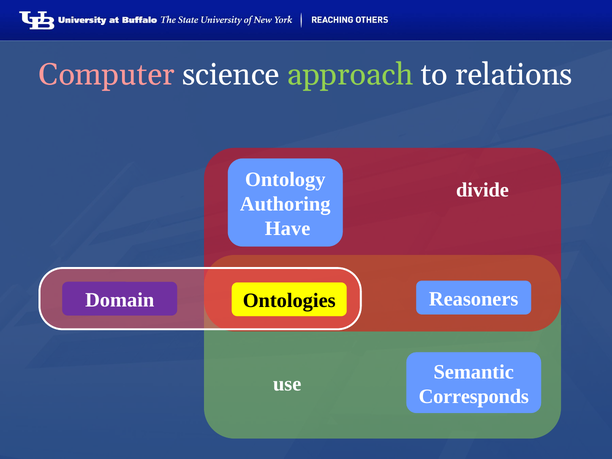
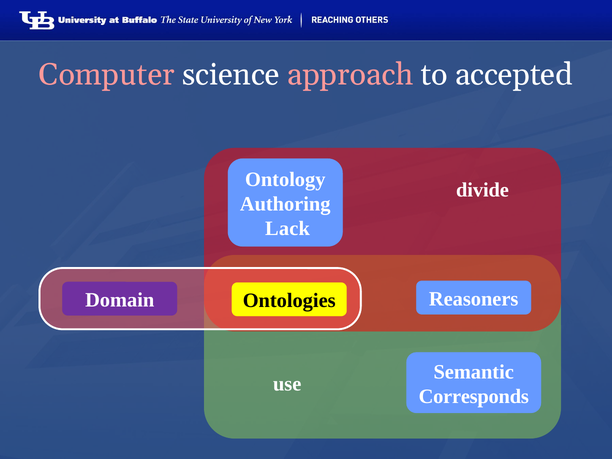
approach colour: light green -> pink (350, 75)
relations: relations -> accepted (514, 75)
Have: Have -> Lack (288, 228)
